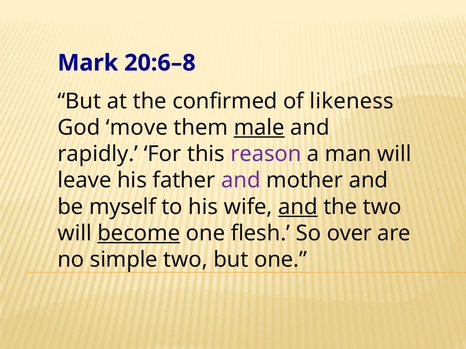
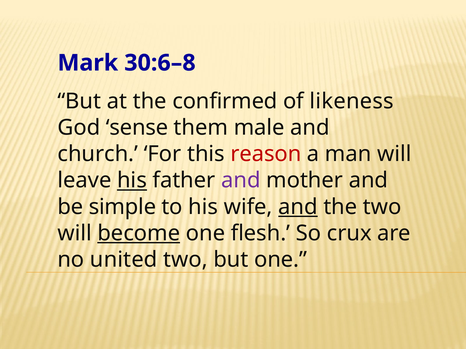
20:6–8: 20:6–8 -> 30:6–8 (160, 63)
move: move -> sense (137, 128)
male underline: present -> none (259, 128)
rapidly: rapidly -> church (98, 154)
reason colour: purple -> red (266, 154)
his underline: none -> present (132, 181)
myself: myself -> simple (122, 207)
over: over -> crux (349, 233)
simple: simple -> united (124, 260)
